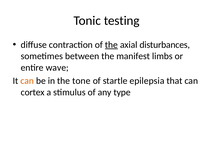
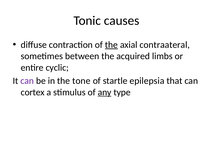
testing: testing -> causes (122, 21)
disturbances: disturbances -> contraateral (165, 45)
manifest: manifest -> acquired (133, 56)
wave: wave -> cyclic (57, 67)
can colour: orange -> purple (27, 81)
any underline: none -> present (105, 92)
